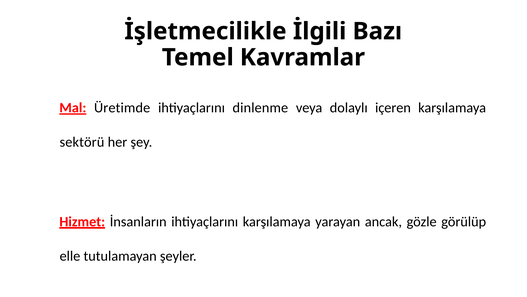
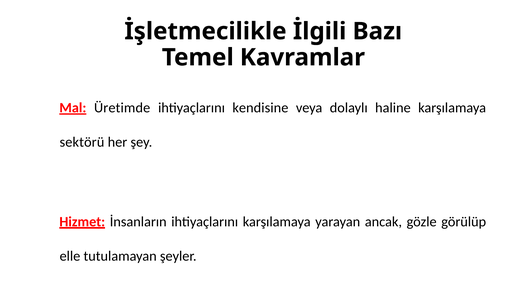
dinlenme: dinlenme -> kendisine (260, 108)
içeren: içeren -> haline (393, 108)
